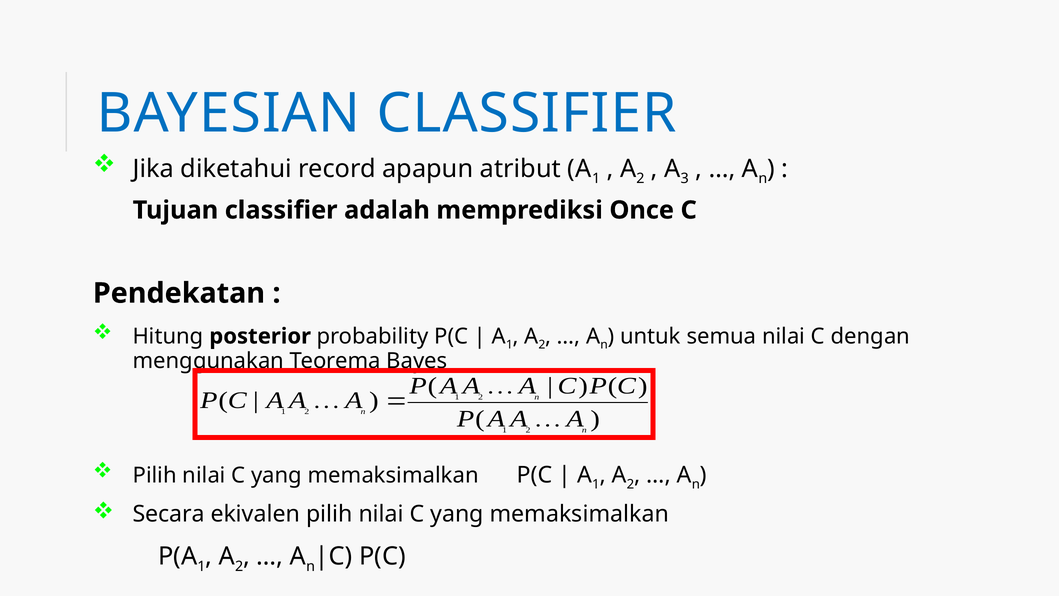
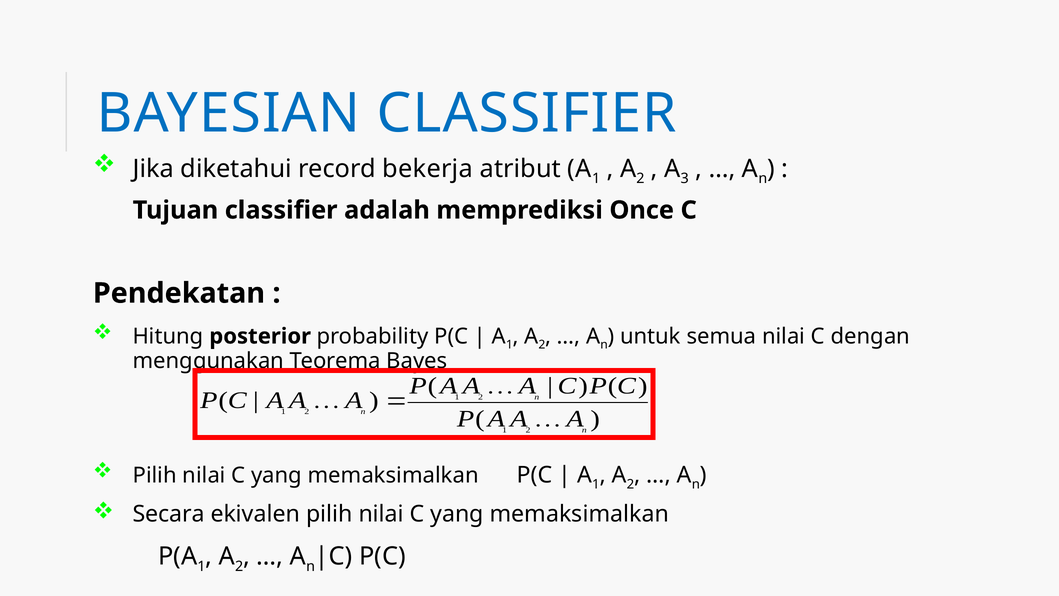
apapun: apapun -> bekerja (428, 169)
